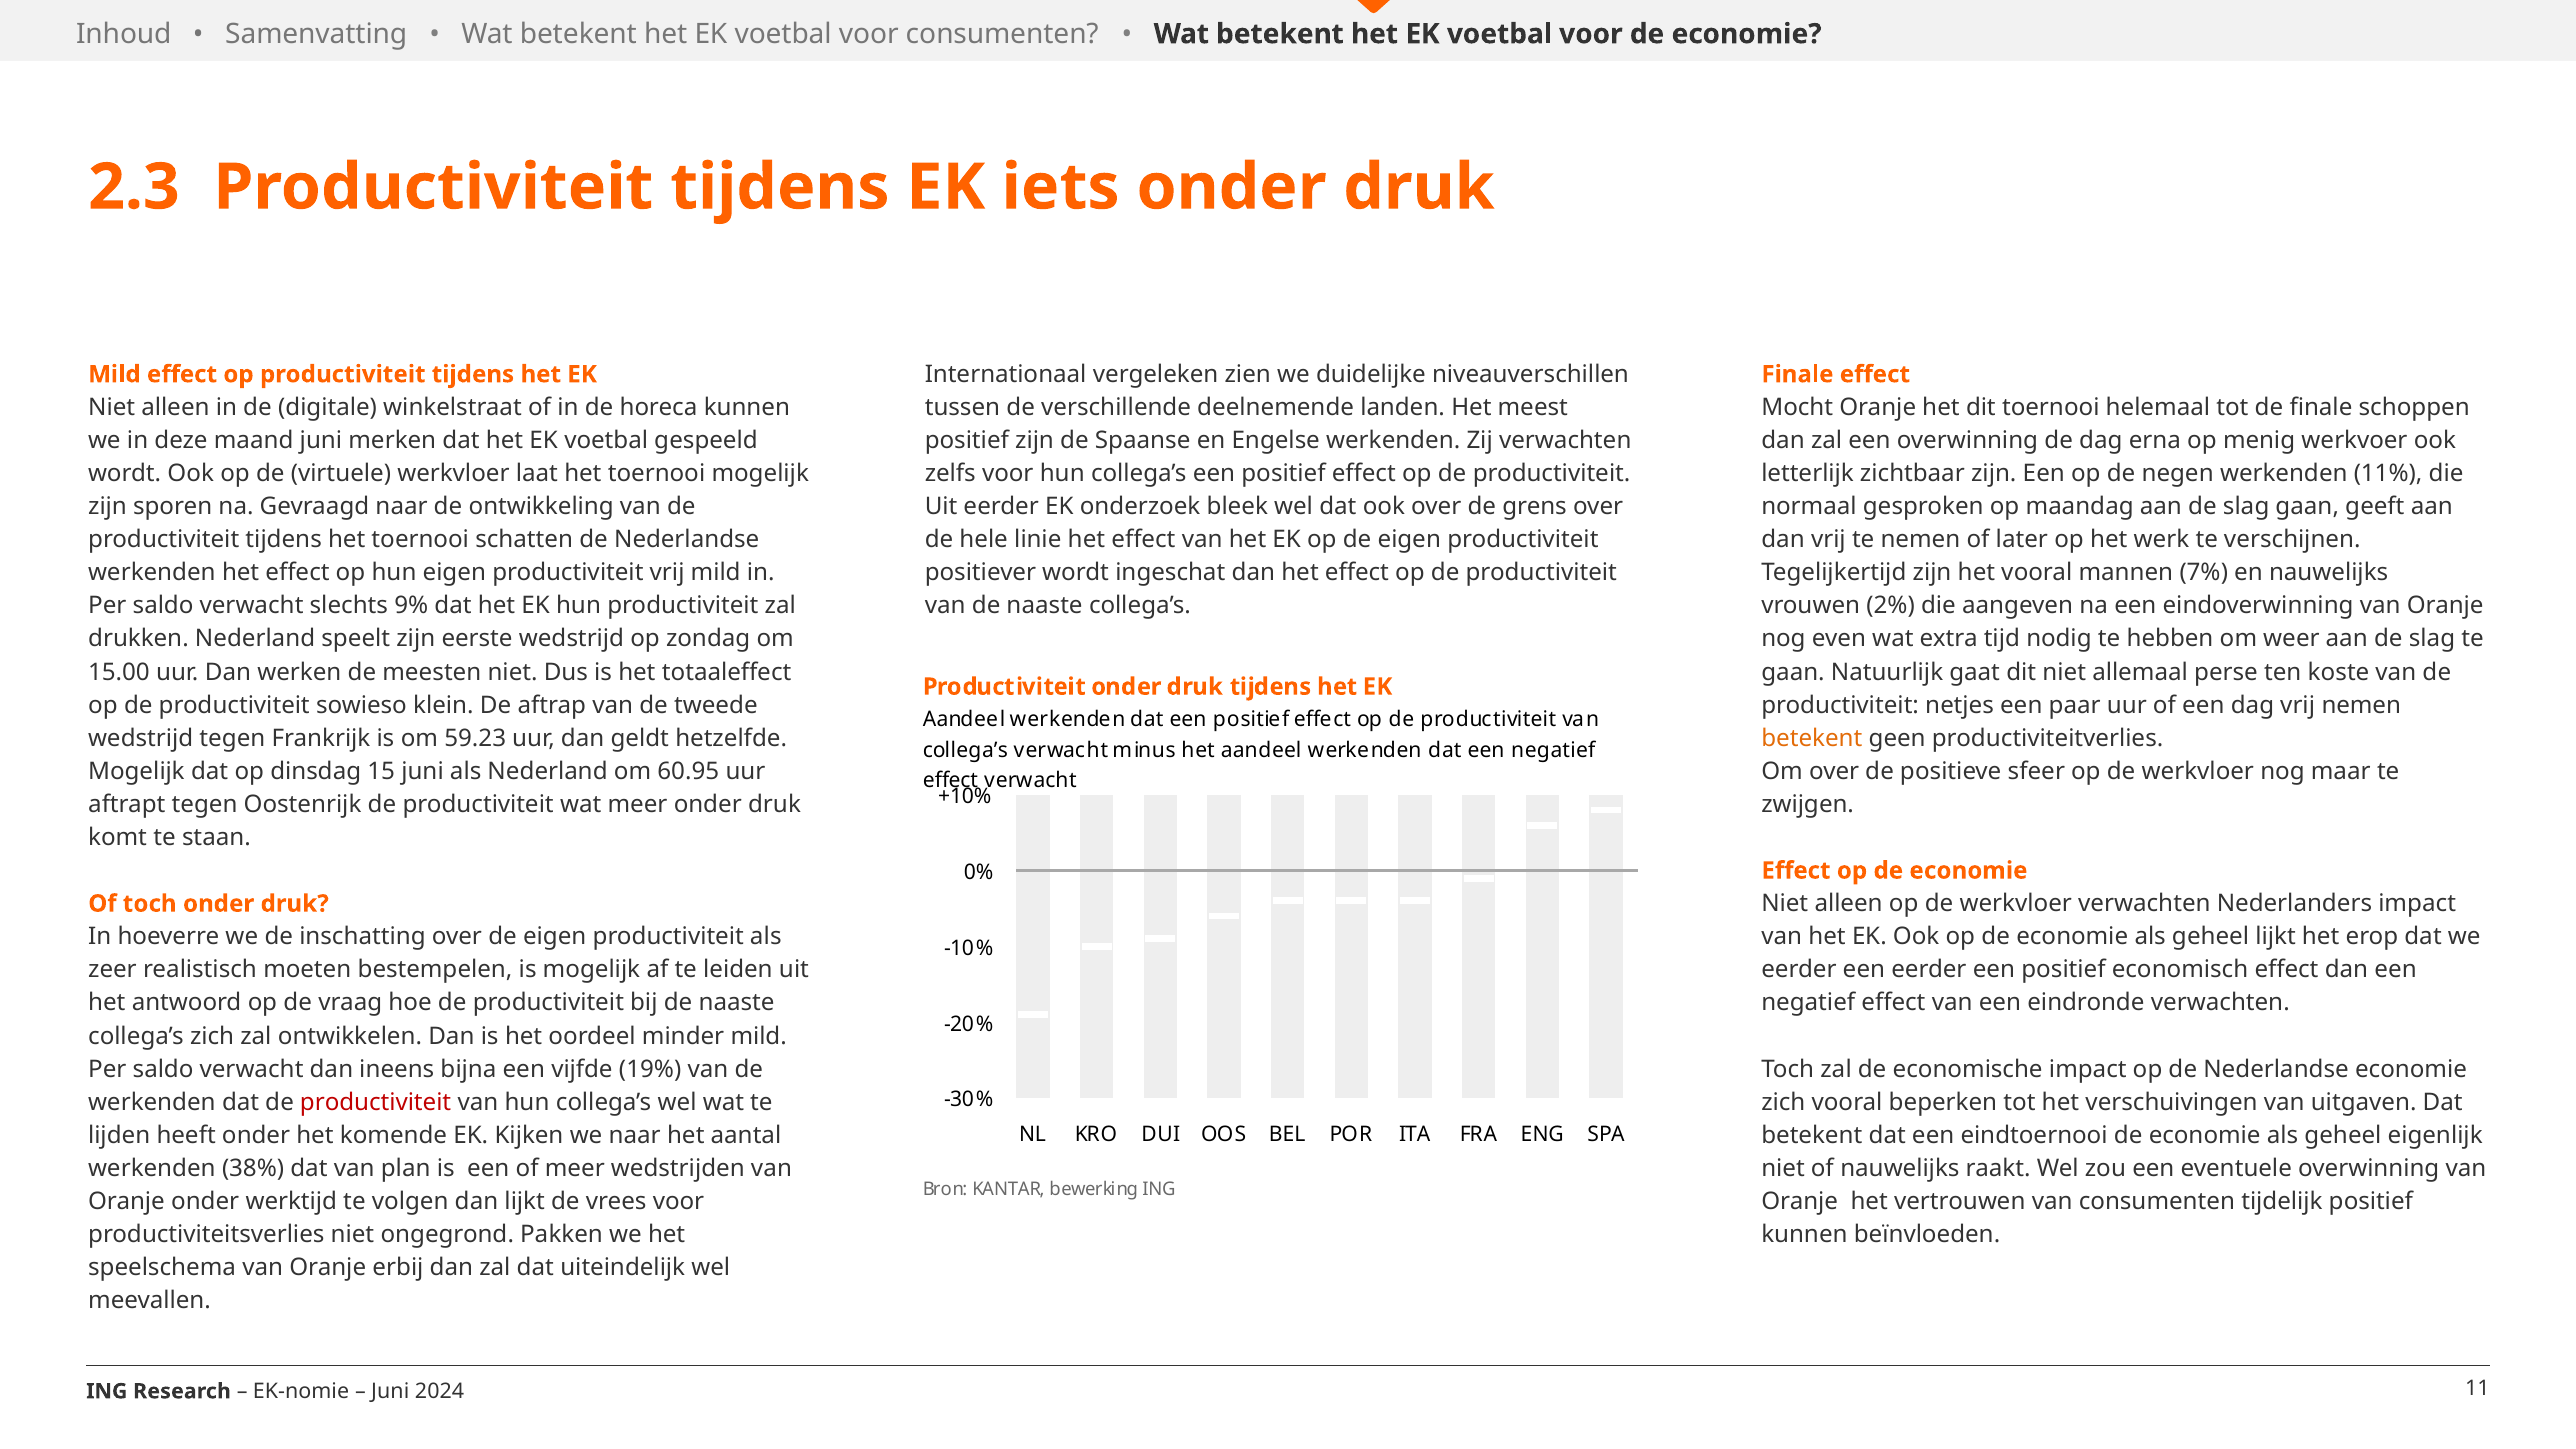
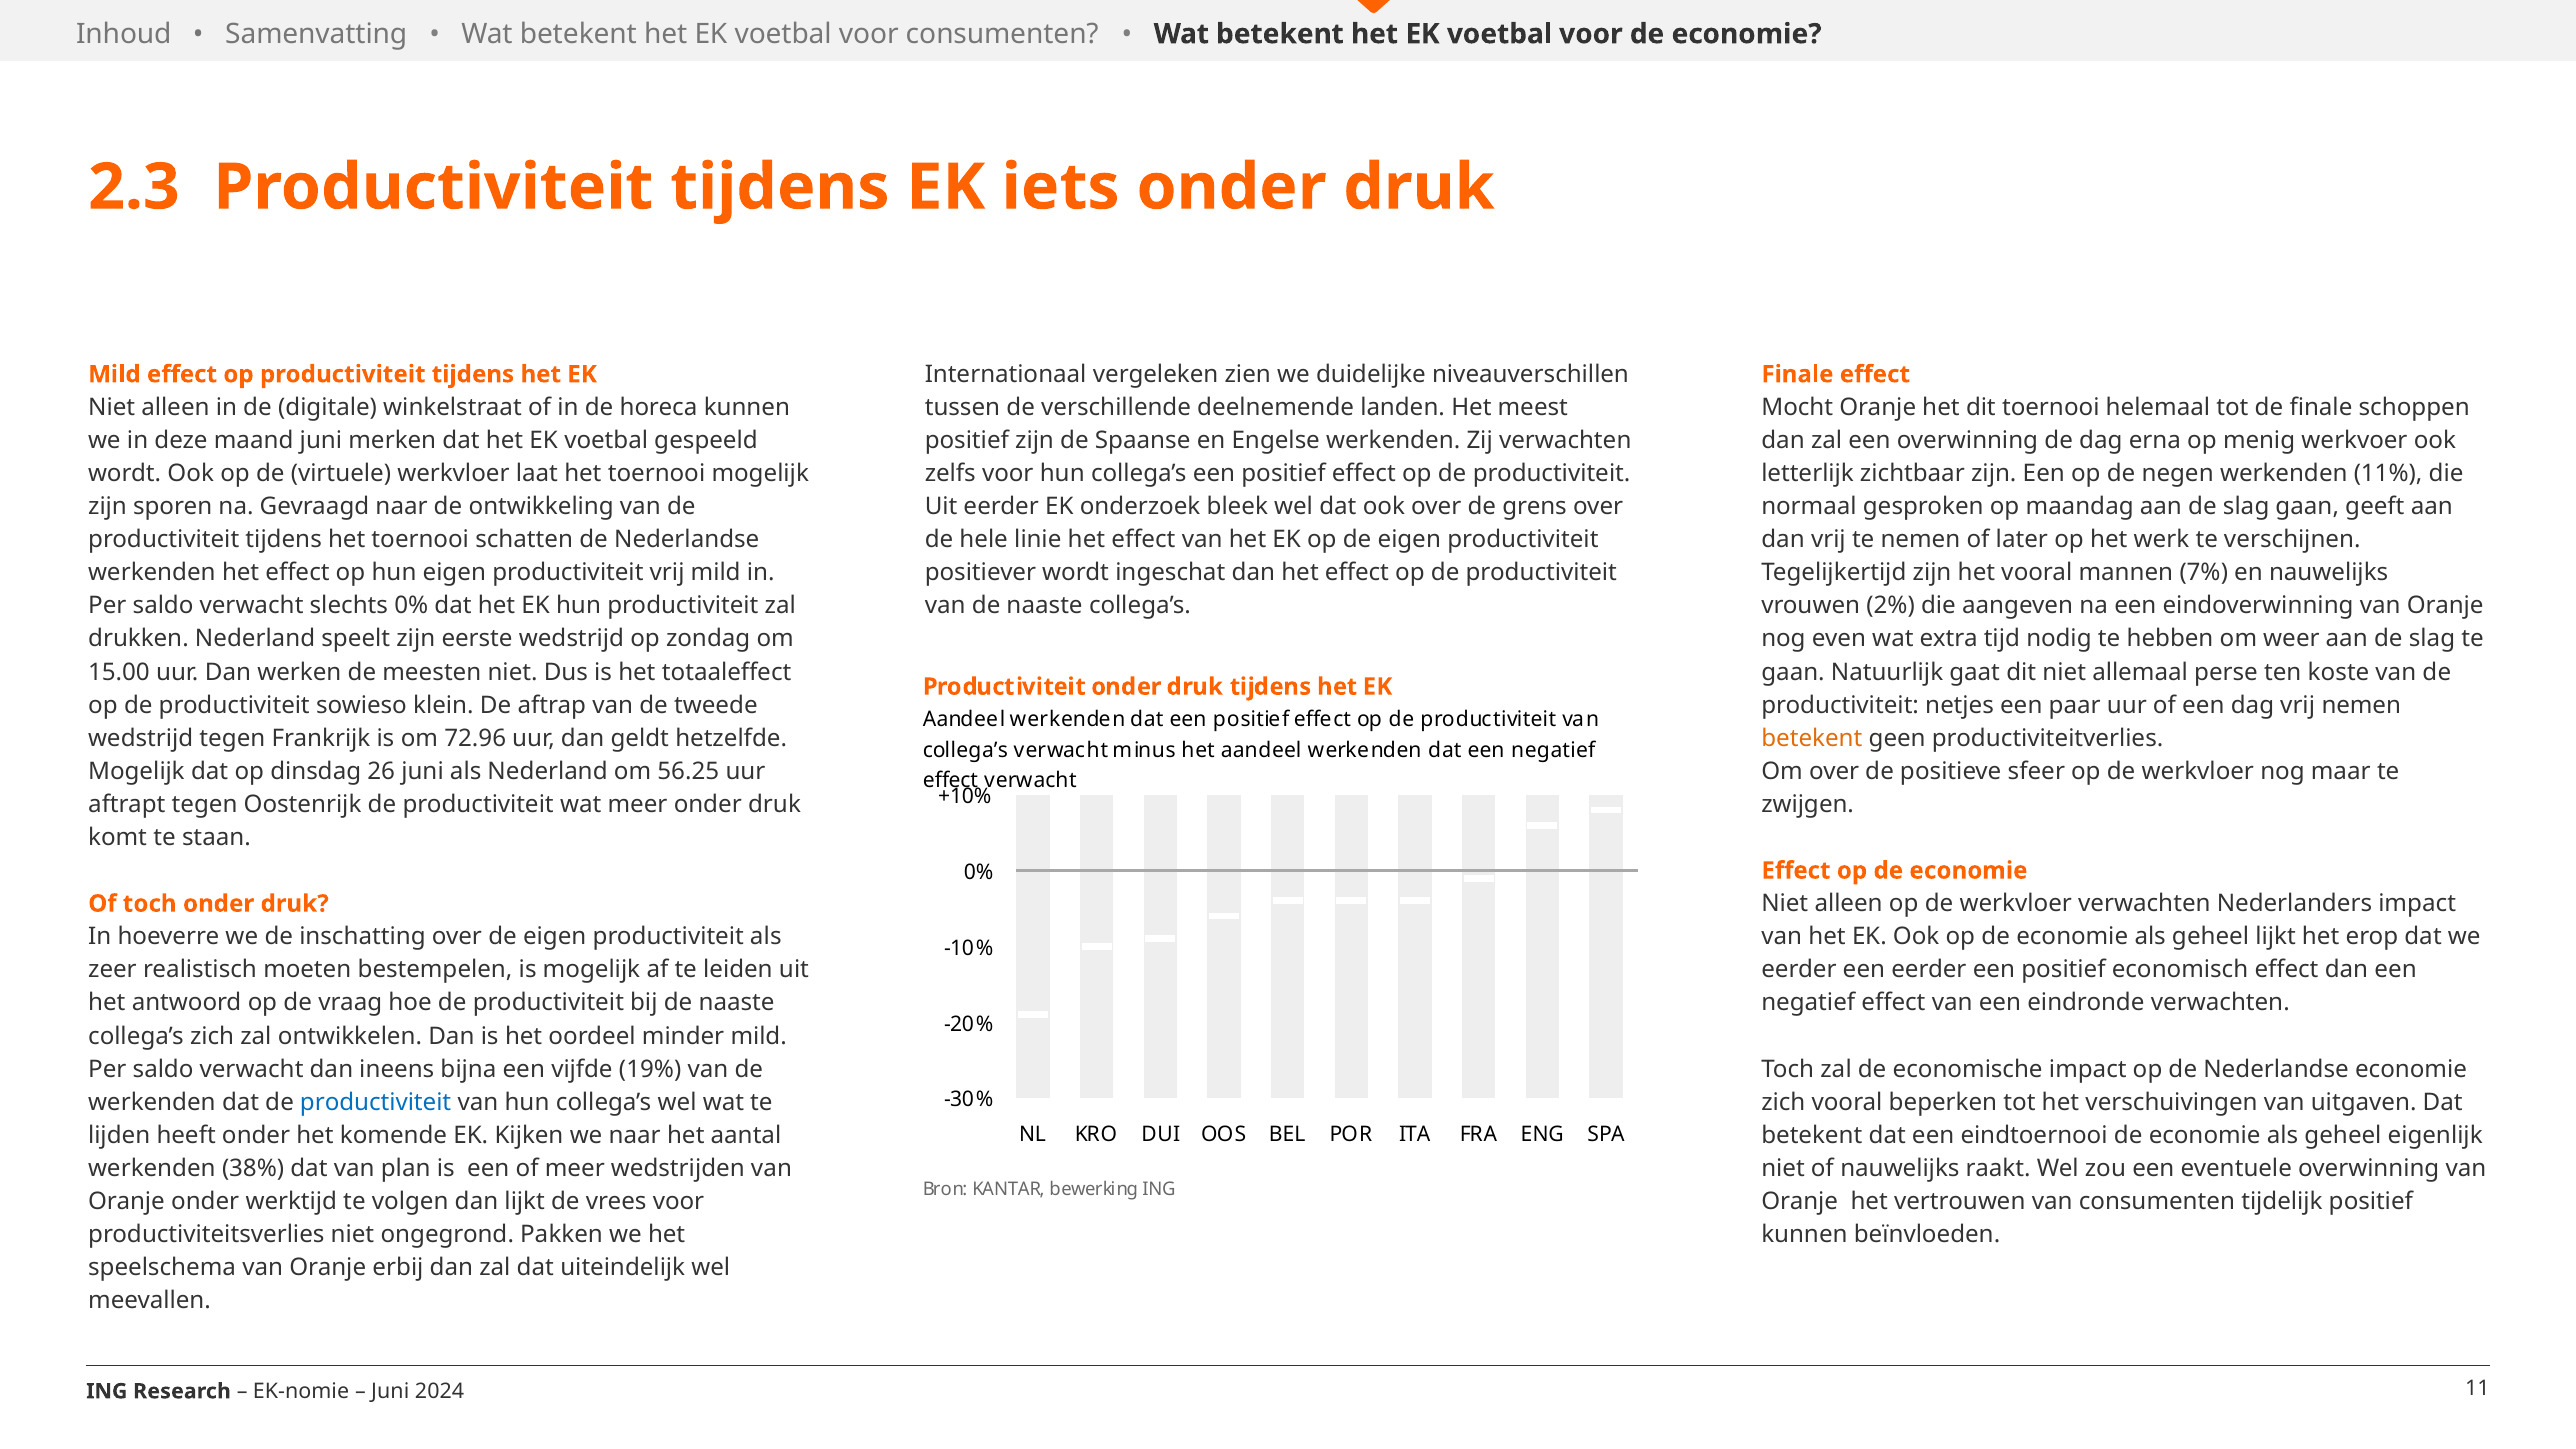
slechts 9%: 9% -> 0% (411, 606)
59.23: 59.23 -> 72.96 (475, 738)
15: 15 -> 26 (381, 771)
60.95: 60.95 -> 56.25 (688, 771)
productiviteit colour: red -> blue (376, 1102)
